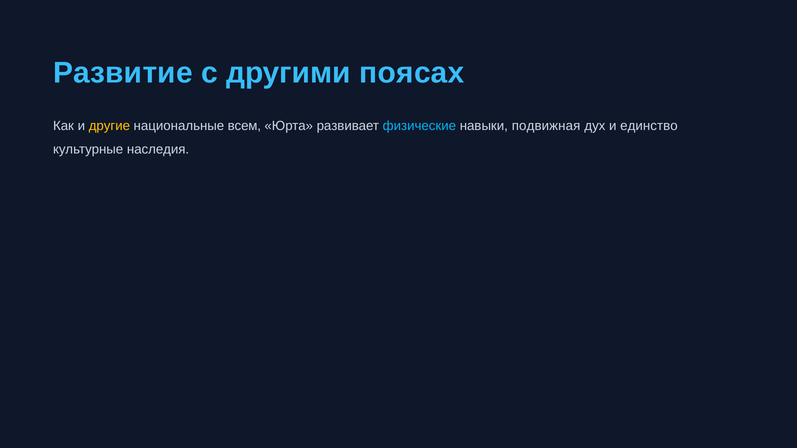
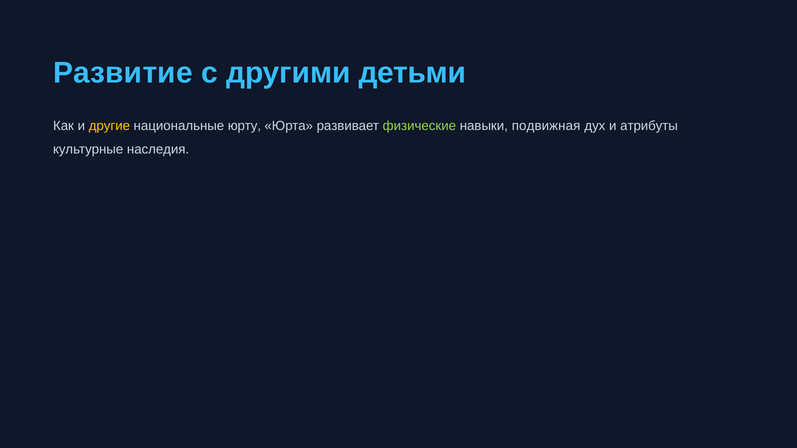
поясах: поясах -> детьми (412, 73)
всем: всем -> юрту (244, 126)
физические colour: light blue -> light green (419, 126)
единство: единство -> атрибуты (649, 126)
